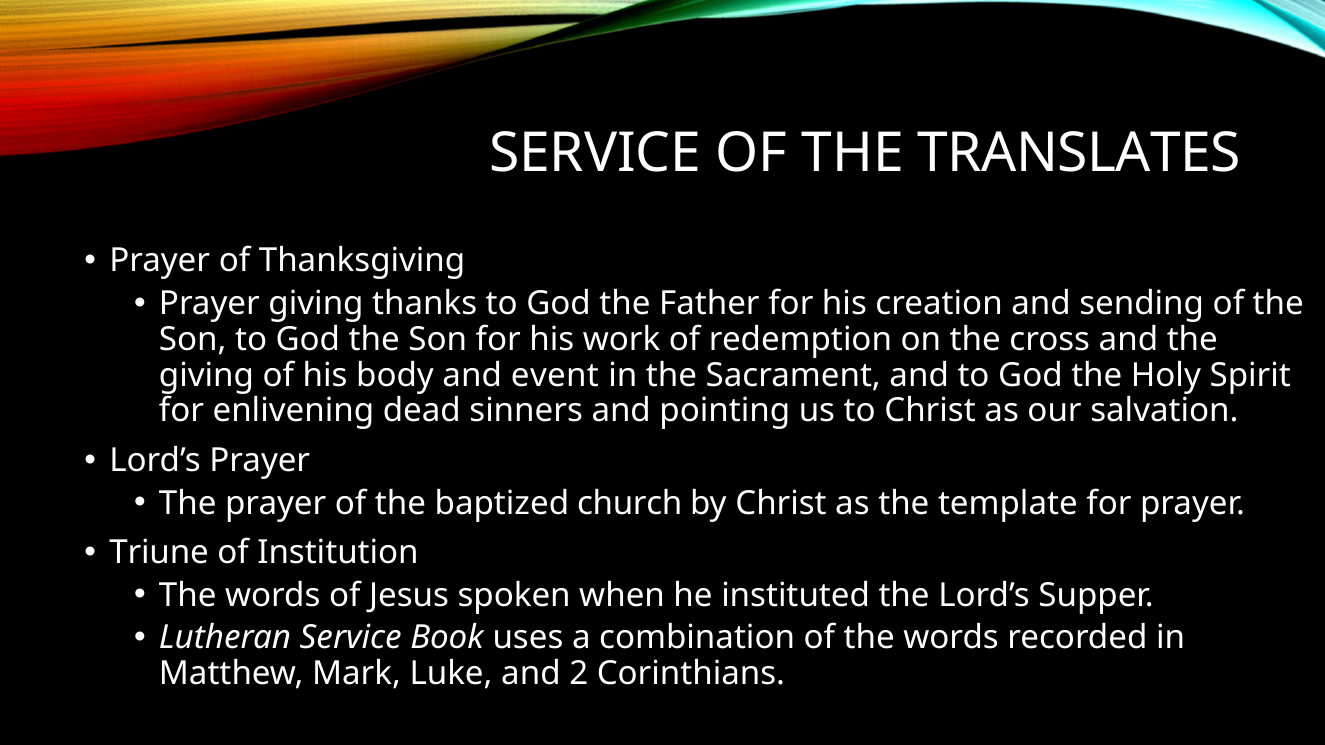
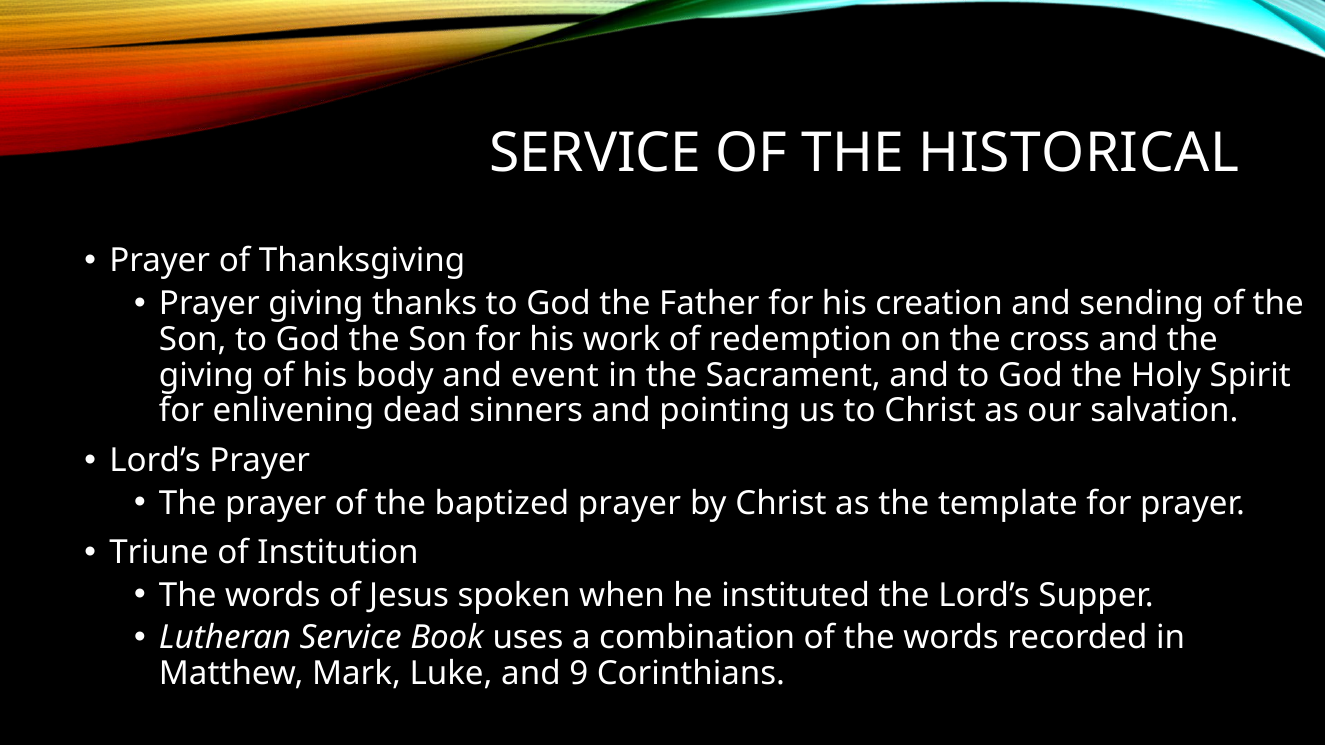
TRANSLATES: TRANSLATES -> HISTORICAL (1079, 153)
baptized church: church -> prayer (629, 503)
2: 2 -> 9 (579, 674)
